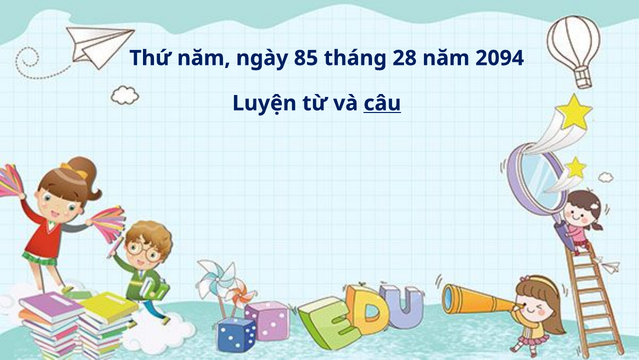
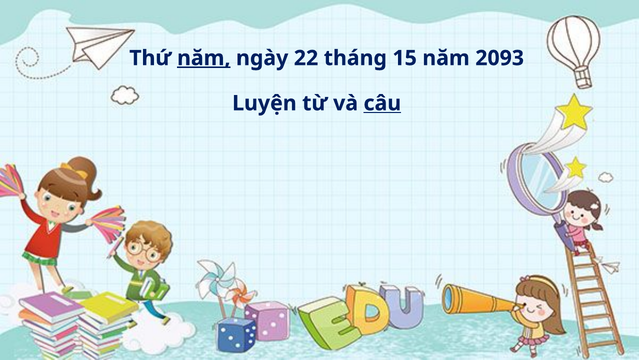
năm underline: none -> present (204, 58)
85: 85 -> 22 (306, 58)
28: 28 -> 15 (405, 58)
2094: 2094 -> 2093 (500, 58)
